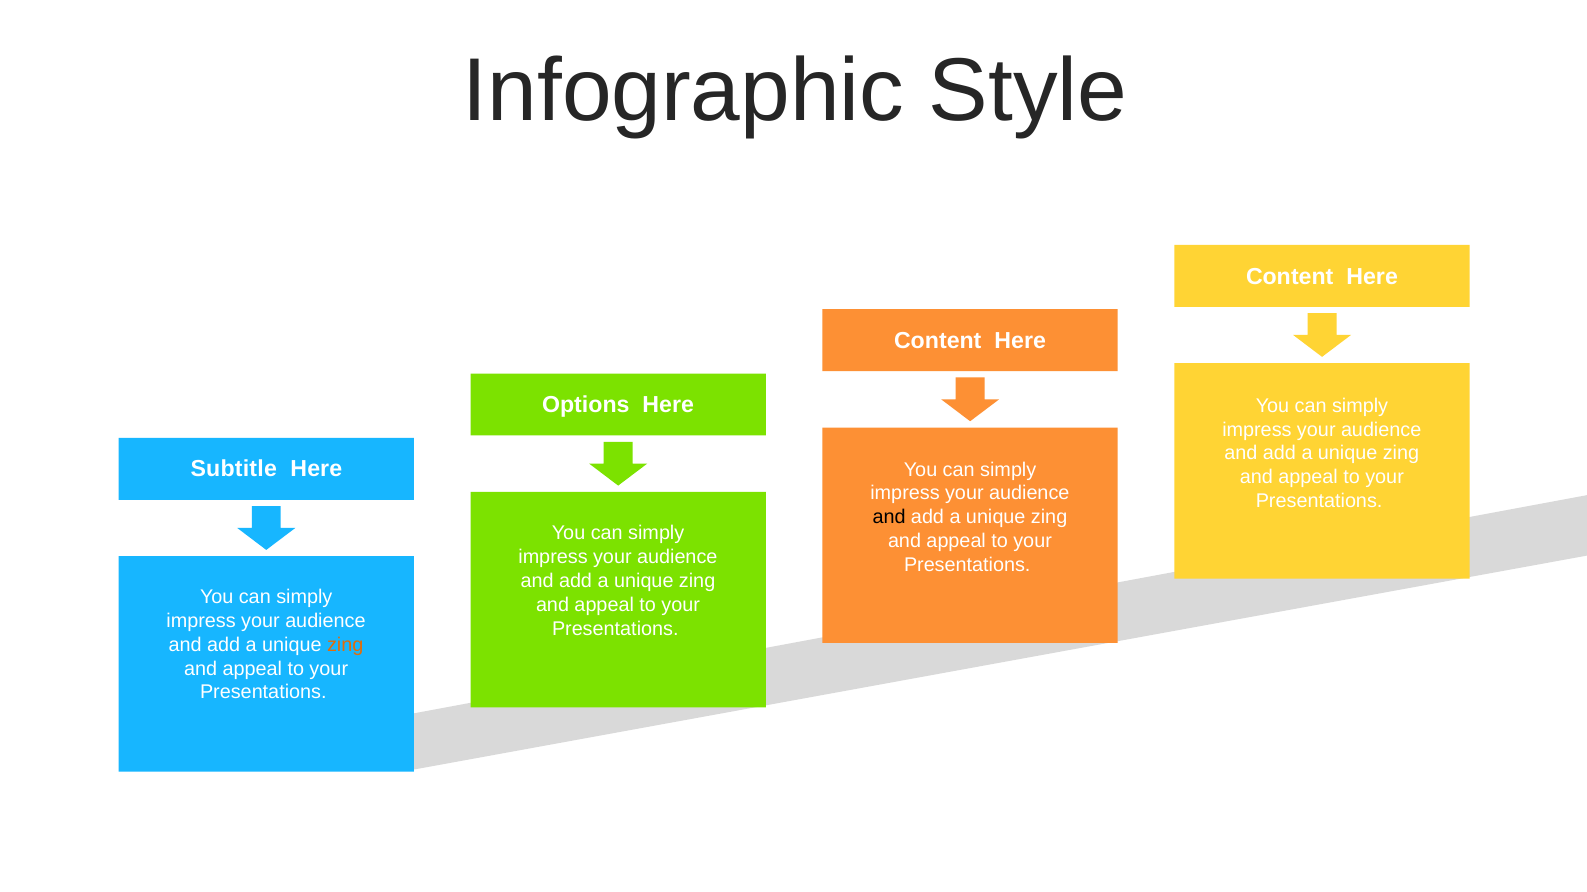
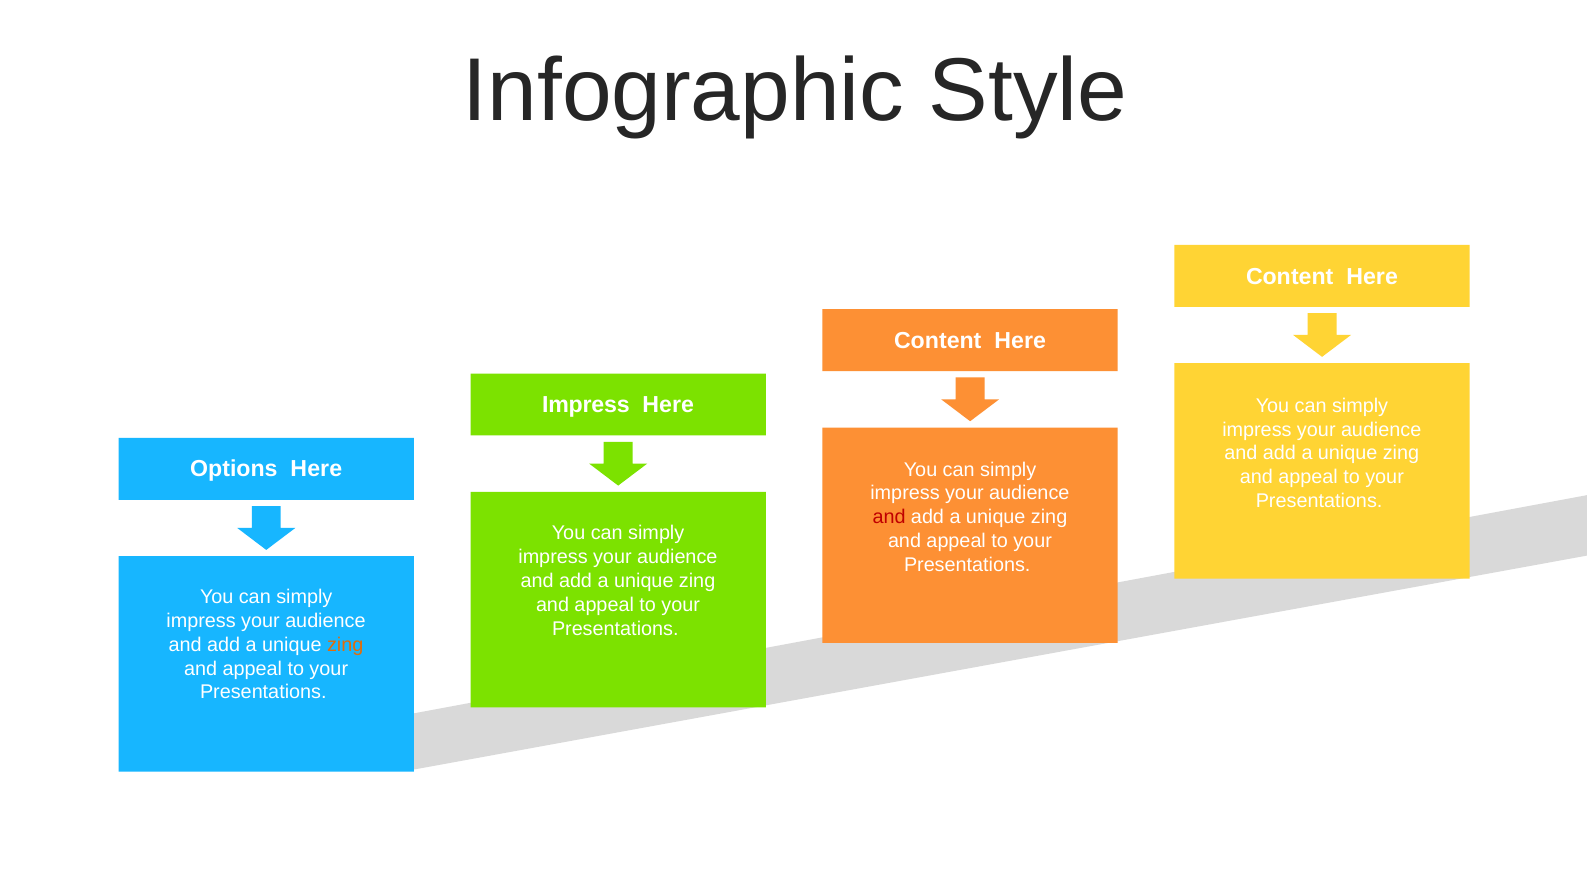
Options: Options -> Impress (586, 405)
Subtitle: Subtitle -> Options (234, 469)
and colour: black -> red (889, 518)
